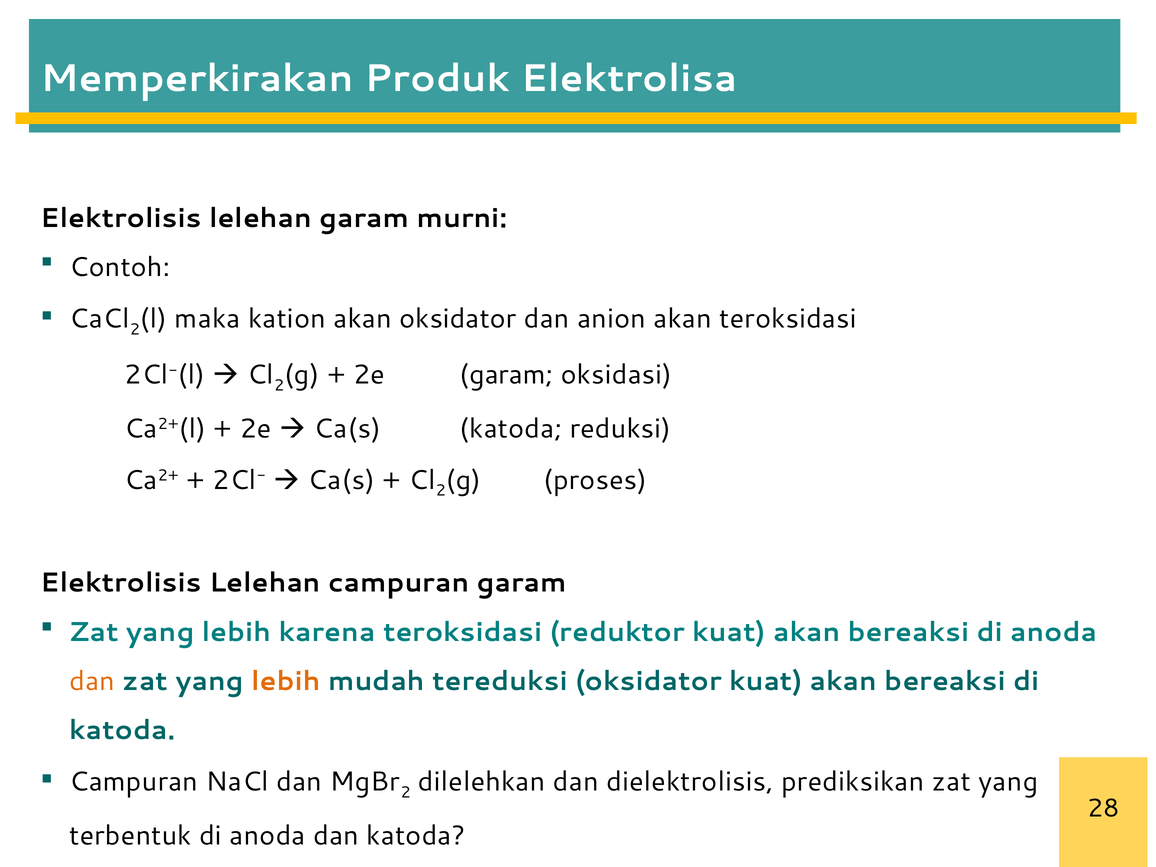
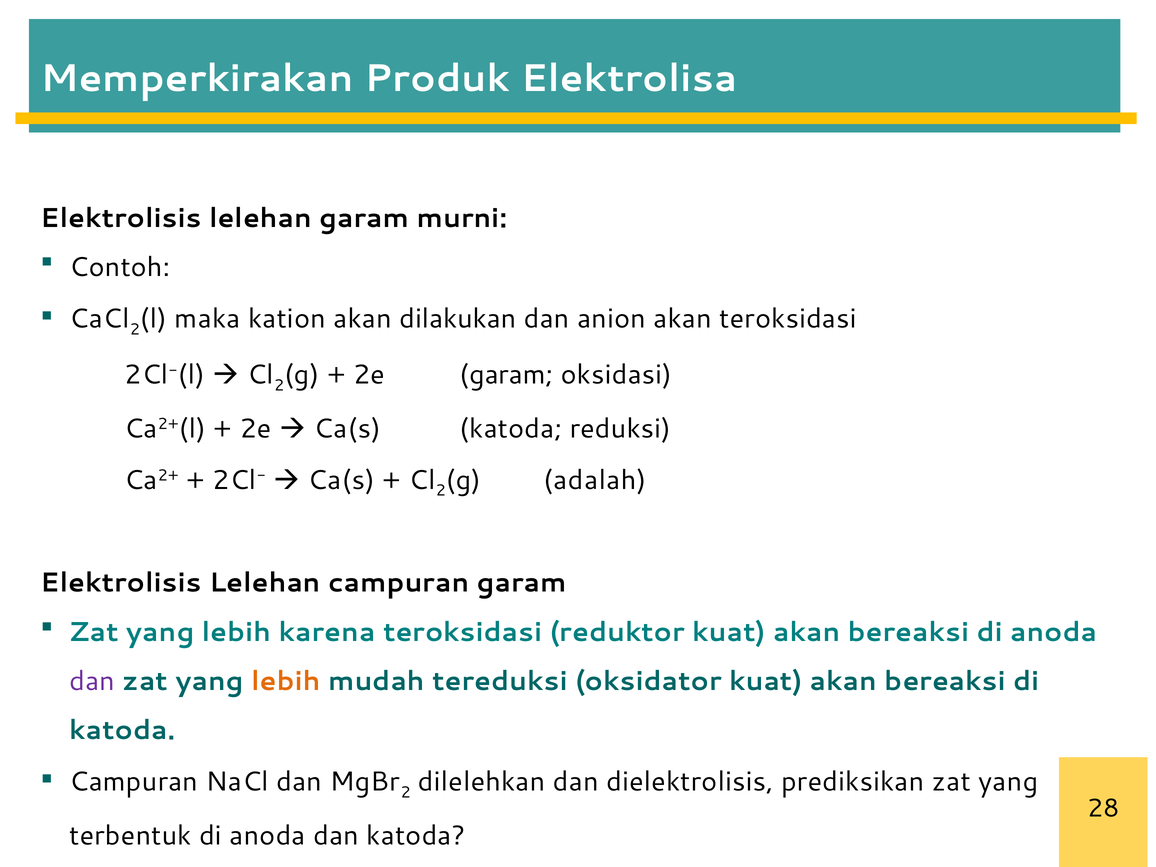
akan oksidator: oksidator -> dilakukan (458, 319)
proses: proses -> adalah (595, 480)
dan colour: orange -> purple (92, 681)
